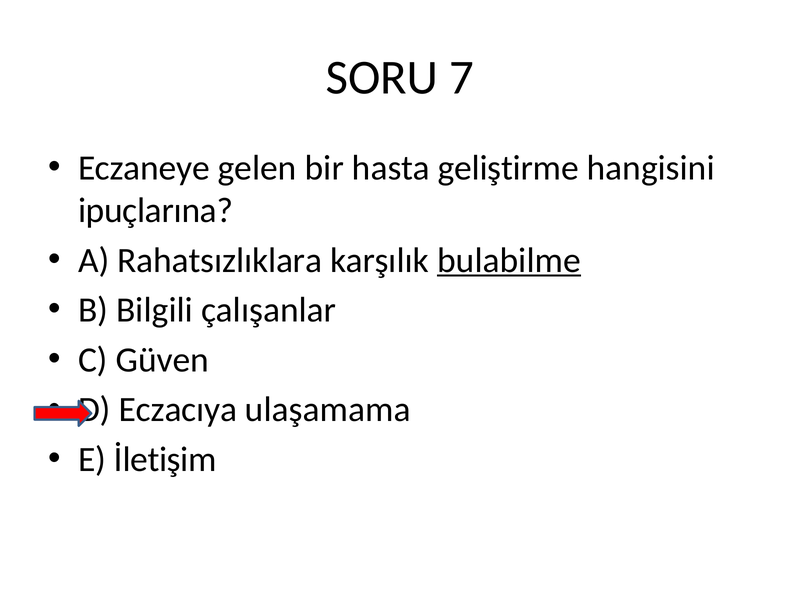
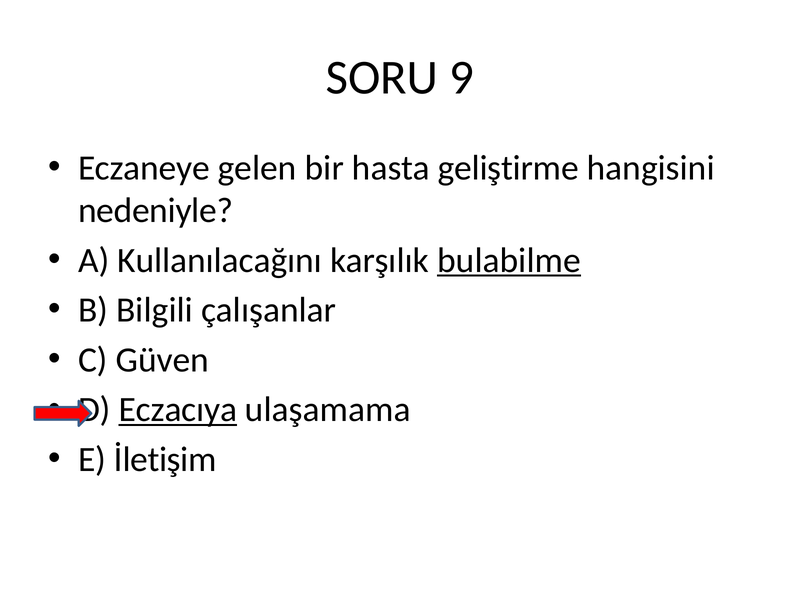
7: 7 -> 9 (462, 77)
ipuçlarına: ipuçlarına -> nedeniyle (156, 211)
Rahatsızlıklara: Rahatsızlıklara -> Kullanılacağını (220, 260)
Eczacıya underline: none -> present (178, 410)
